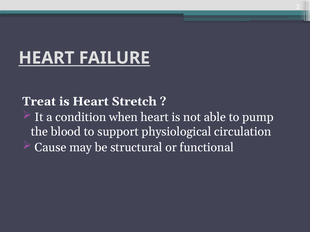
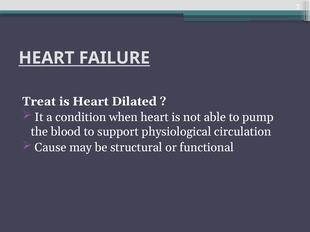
Stretch: Stretch -> Dilated (134, 102)
